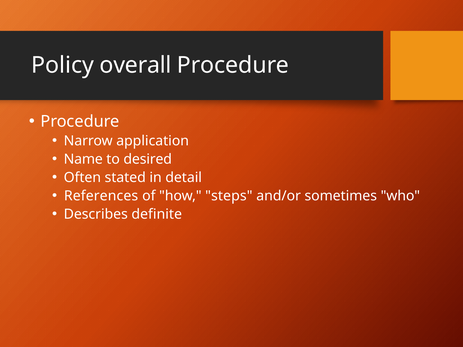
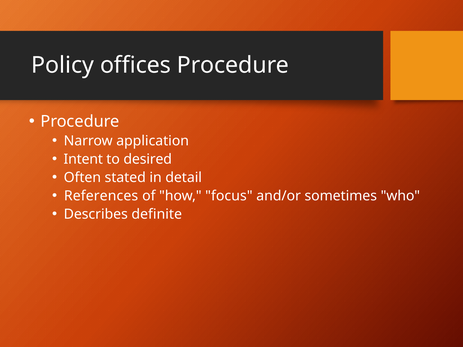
overall: overall -> offices (135, 65)
Name: Name -> Intent (83, 159)
steps: steps -> focus (229, 196)
